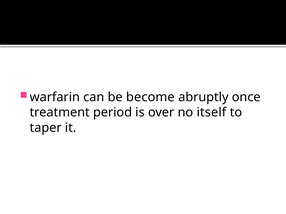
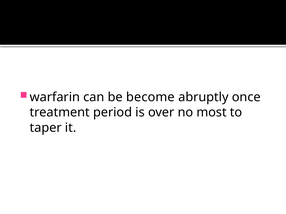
itself: itself -> most (212, 113)
